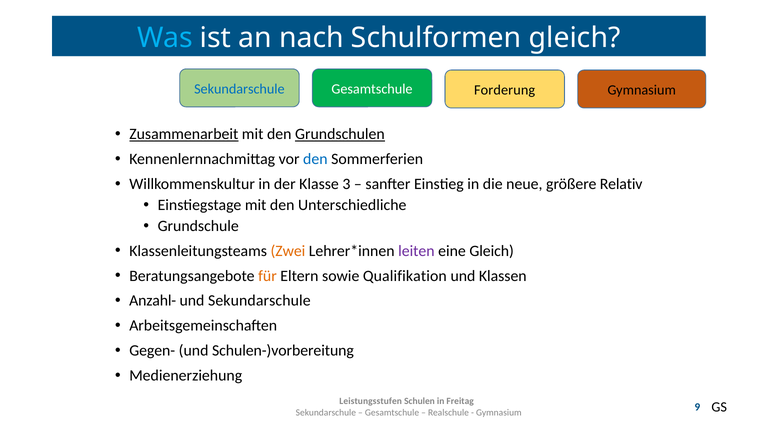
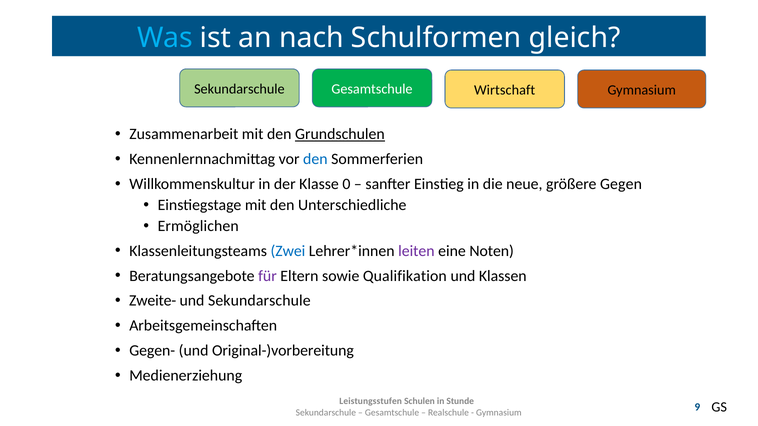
Sekundarschule colour: blue -> black (239, 89)
Forderung: Forderung -> Wirtschaft (505, 90)
Zusammenarbeit underline: present -> none (184, 134)
3: 3 -> 0 (346, 184)
Relativ: Relativ -> Gegen (621, 184)
Grundschule: Grundschule -> Ermöglichen (198, 226)
Zwei colour: orange -> blue (288, 251)
eine Gleich: Gleich -> Noten (492, 251)
für colour: orange -> purple (267, 276)
Anzahl-: Anzahl- -> Zweite- (153, 301)
Schulen-)vorbereitung: Schulen-)vorbereitung -> Original-)vorbereitung (283, 351)
Freitag: Freitag -> Stunde (460, 401)
